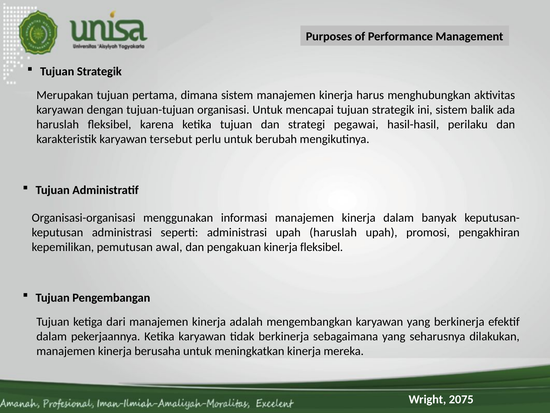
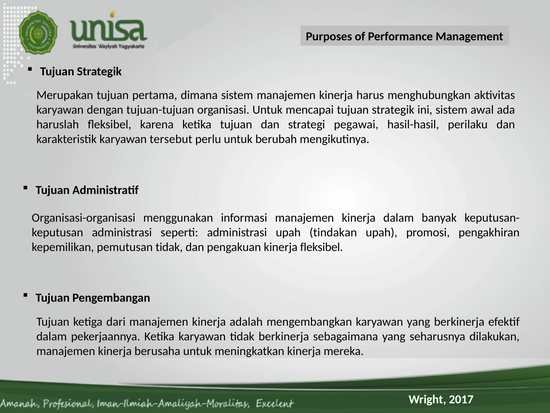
balik: balik -> awal (482, 110)
upah haruslah: haruslah -> tindakan (333, 232)
pemutusan awal: awal -> tidak (169, 247)
2075: 2075 -> 2017 (461, 399)
